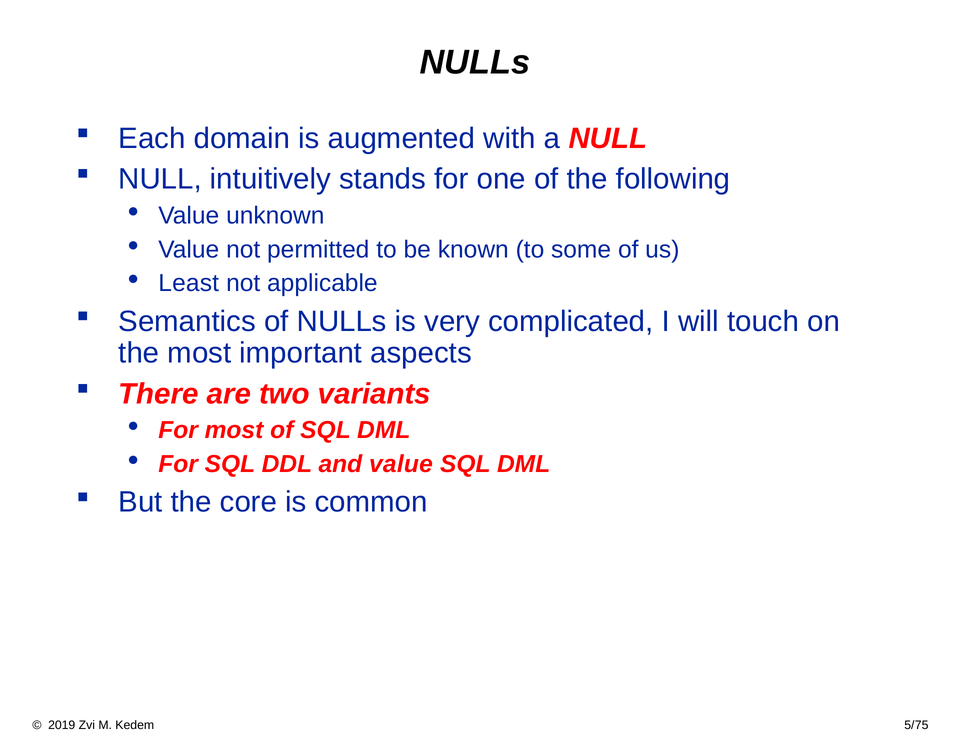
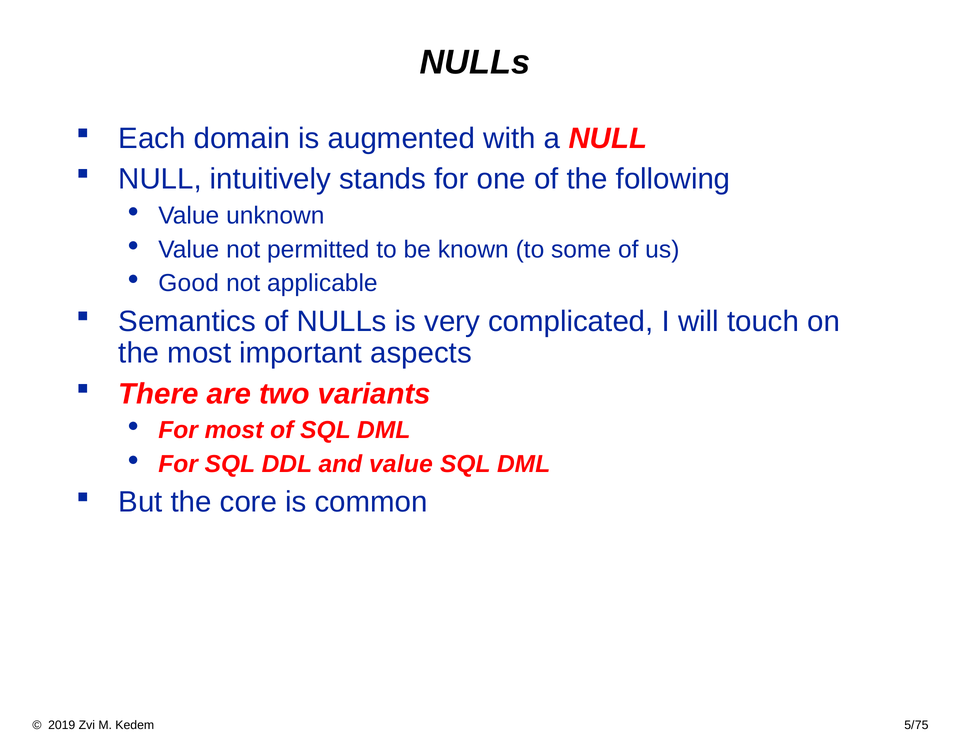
Least: Least -> Good (189, 283)
